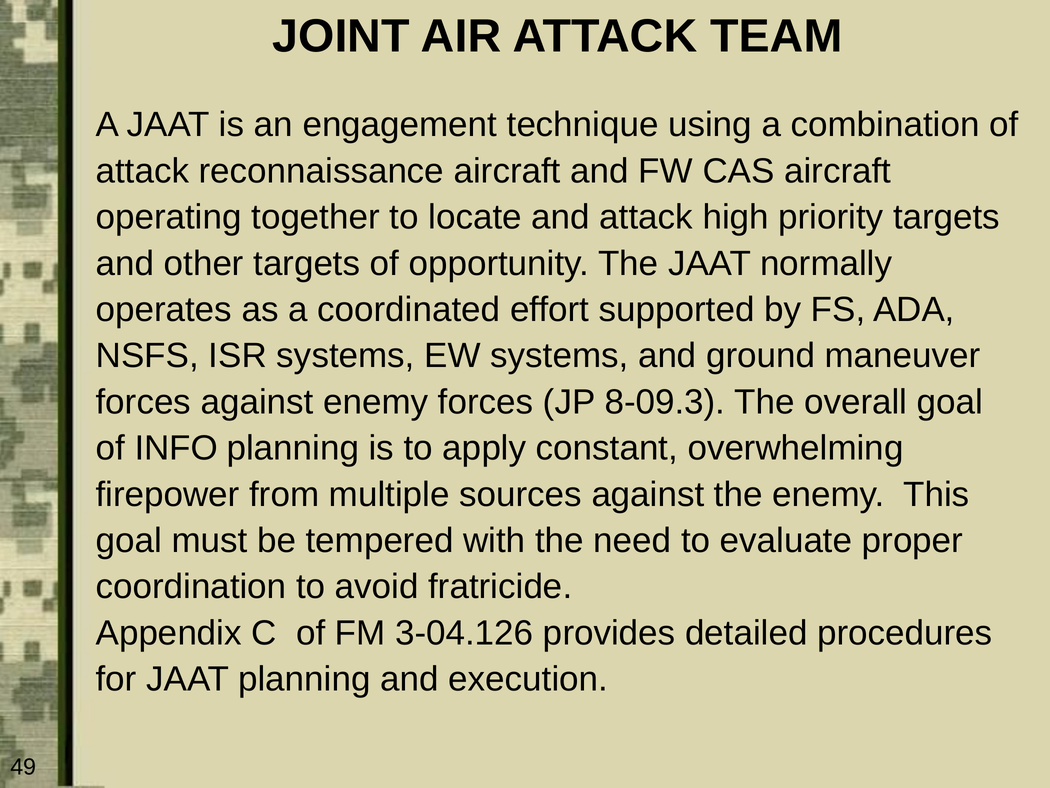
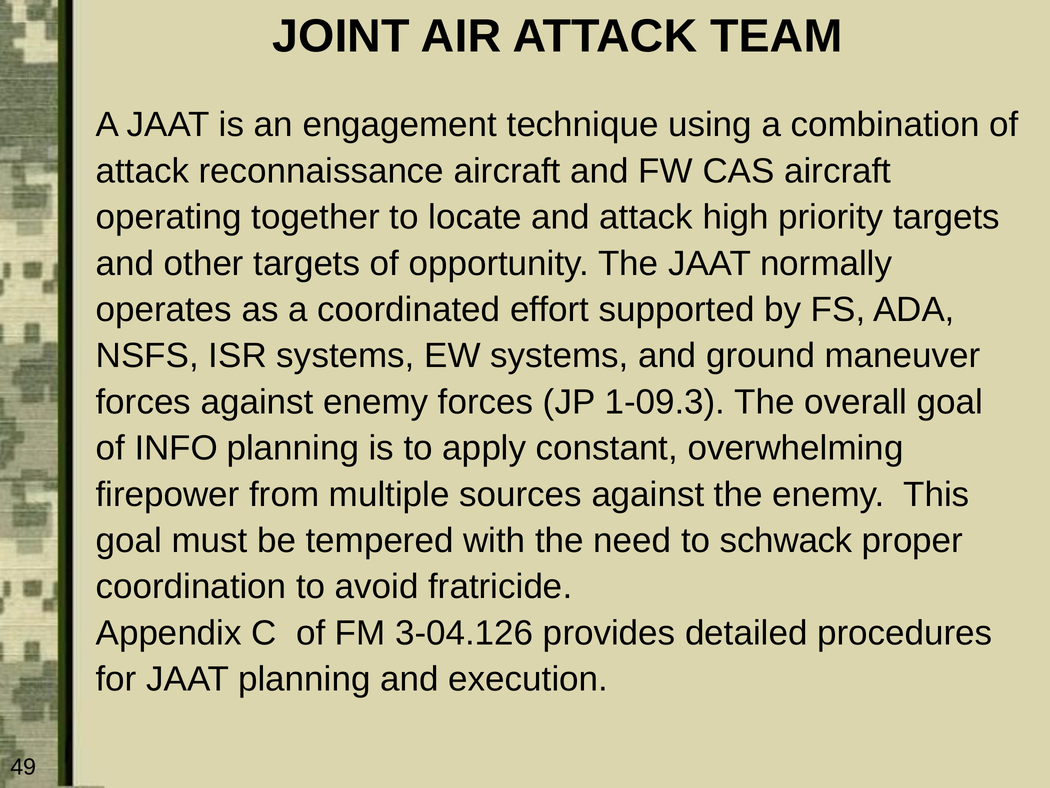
8-09.3: 8-09.3 -> 1-09.3 (665, 402)
evaluate: evaluate -> schwack (786, 540)
